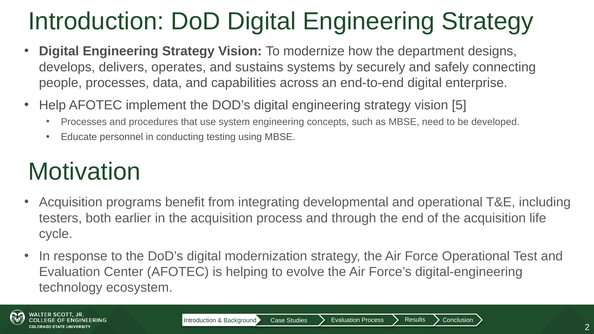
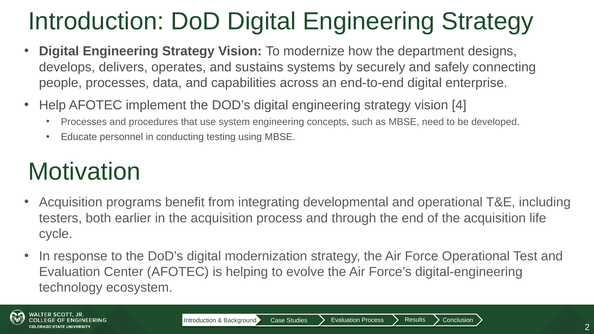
5: 5 -> 4 (459, 105)
